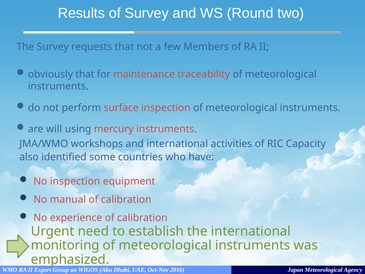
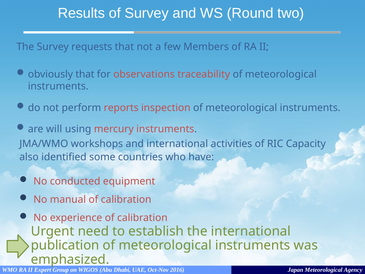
maintenance: maintenance -> observations (144, 74)
surface: surface -> reports (121, 108)
No inspection: inspection -> conducted (75, 181)
monitoring: monitoring -> publication (65, 245)
